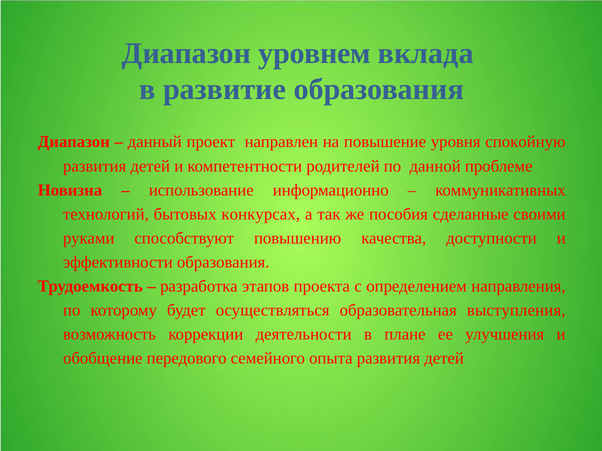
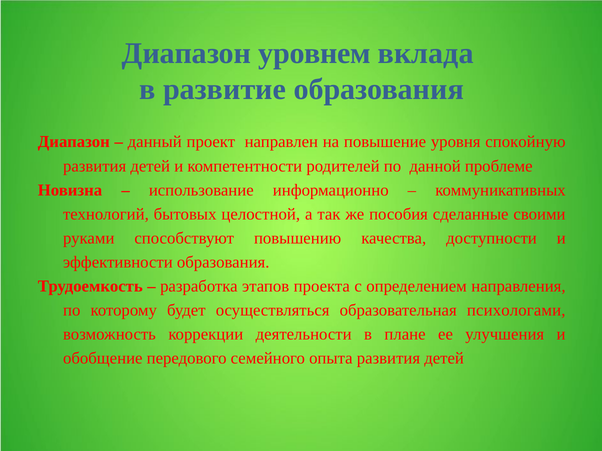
конкурсах: конкурсах -> целостной (261, 214)
выступления: выступления -> психологами (516, 311)
